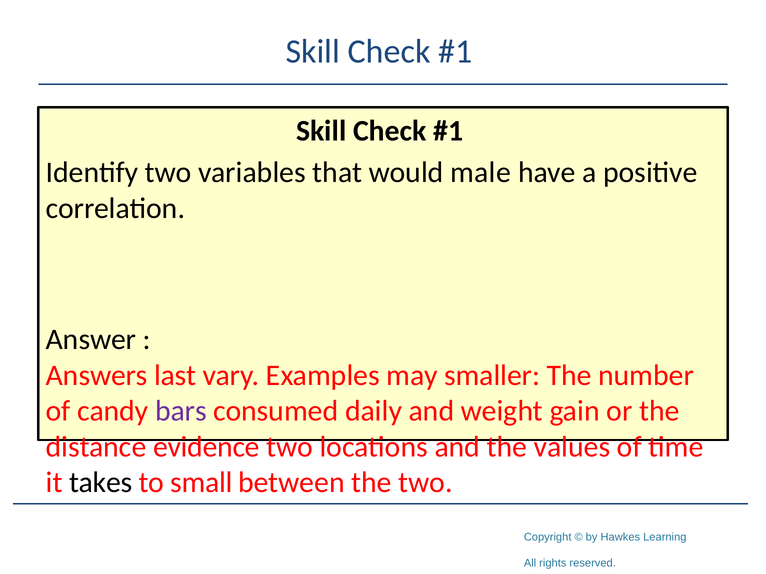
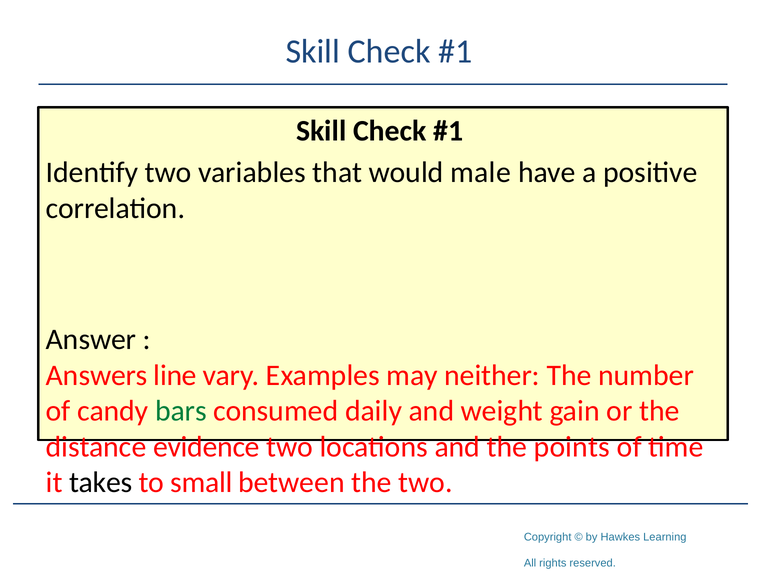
last: last -> line (175, 376)
smaller: smaller -> neither (492, 376)
bars colour: purple -> green (181, 411)
values: values -> points (572, 447)
